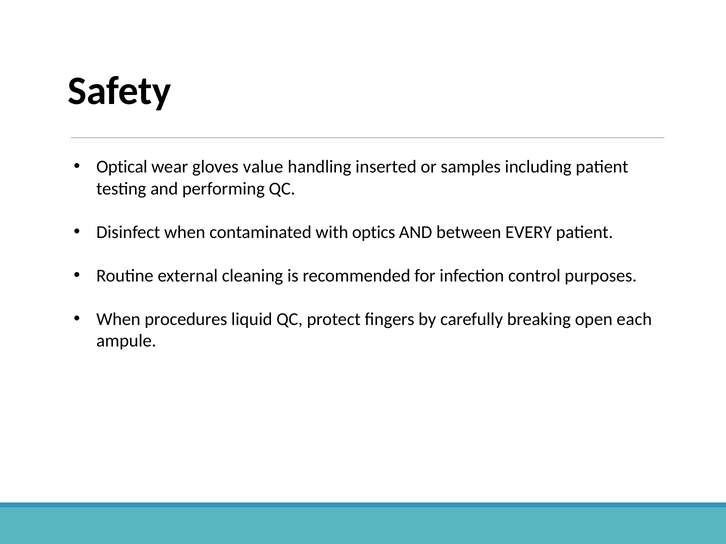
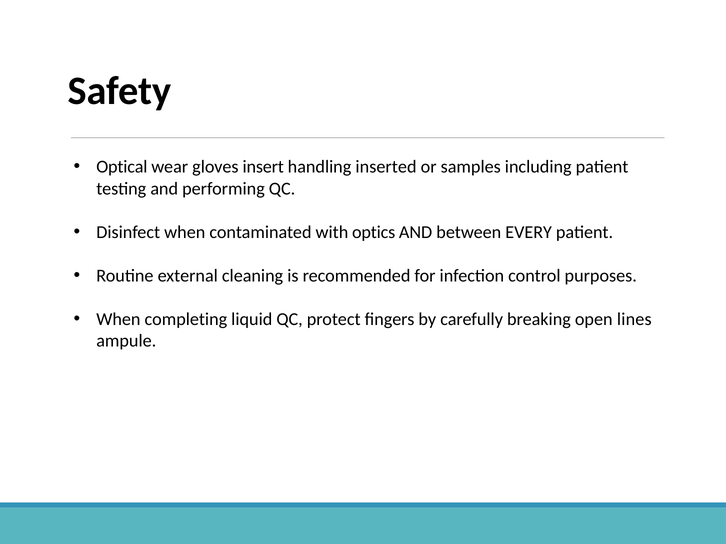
value: value -> insert (263, 167)
procedures: procedures -> completing (186, 319)
each: each -> lines (634, 319)
